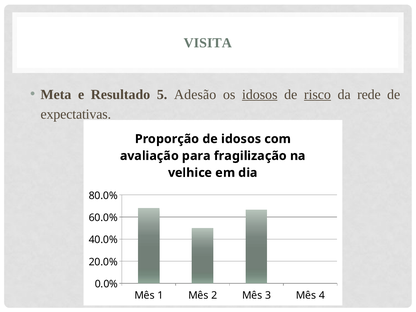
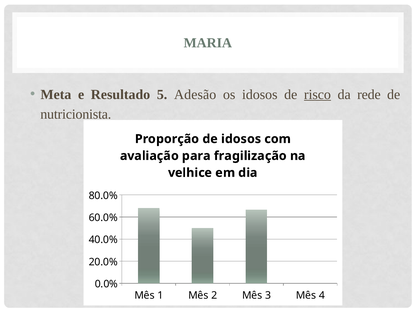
VISITA: VISITA -> MARIA (208, 43)
idosos underline: present -> none (260, 94)
expectativas: expectativas -> nutricionista (76, 114)
